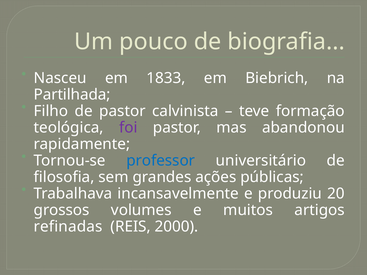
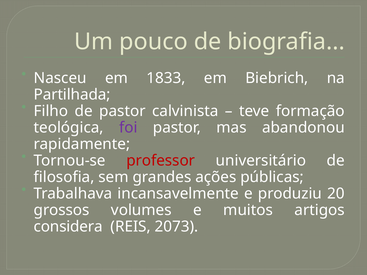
professor colour: blue -> red (161, 161)
refinadas: refinadas -> considera (68, 227)
2000: 2000 -> 2073 (176, 227)
